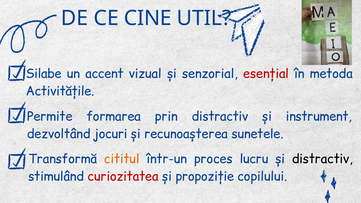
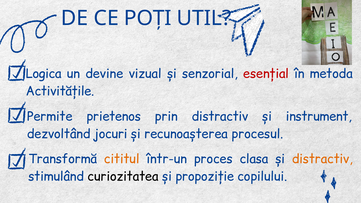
CINE: CINE -> POȚI (148, 18)
Silabe: Silabe -> Logica (44, 74)
accent: accent -> devine (104, 74)
formarea: formarea -> prietenos (114, 117)
sunetele: sunetele -> procesul (257, 134)
lucru: lucru -> clasa (254, 159)
distractiv colour: black -> orange (322, 159)
curiozitatea colour: red -> black (123, 177)
